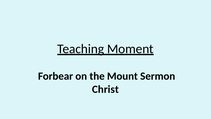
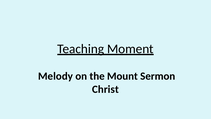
Forbear: Forbear -> Melody (55, 76)
